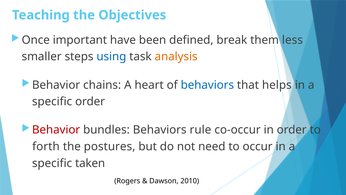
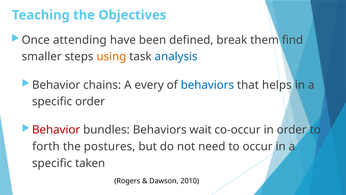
important: important -> attending (80, 40)
less: less -> find (292, 40)
using colour: blue -> orange (111, 57)
analysis colour: orange -> blue (176, 57)
heart: heart -> every (149, 85)
rule: rule -> wait (201, 130)
